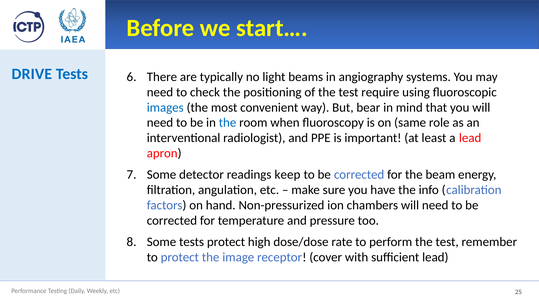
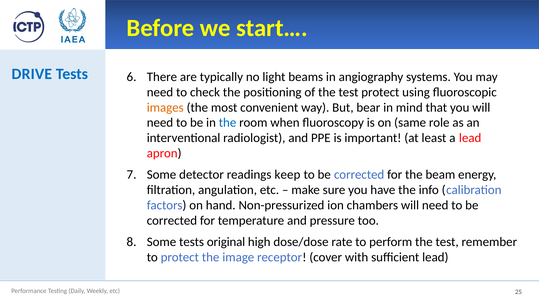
test require: require -> protect (380, 92)
images colour: blue -> orange (165, 107)
tests protect: protect -> original (226, 242)
